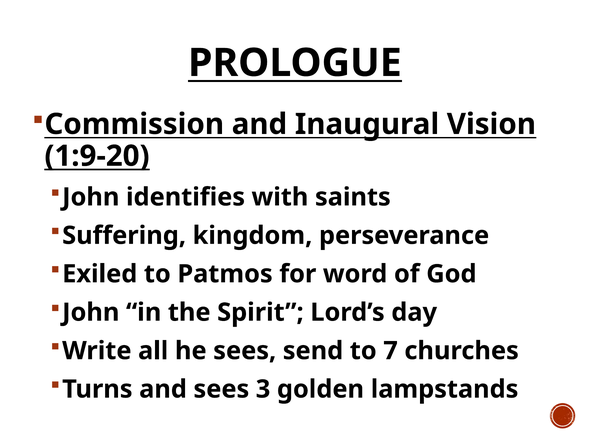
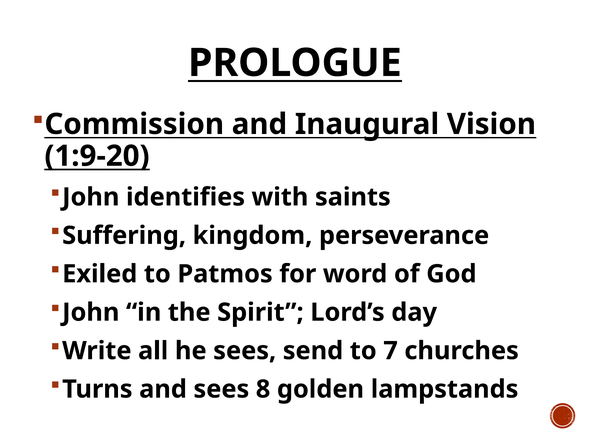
3: 3 -> 8 (263, 390)
